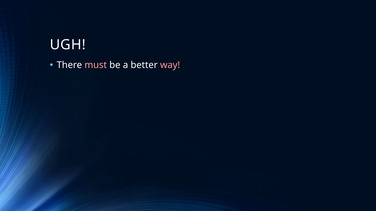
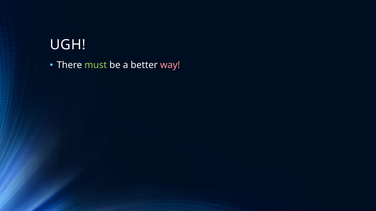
must colour: pink -> light green (96, 65)
